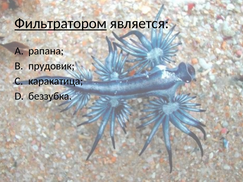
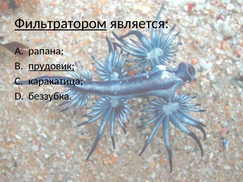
прудовик underline: none -> present (51, 66)
